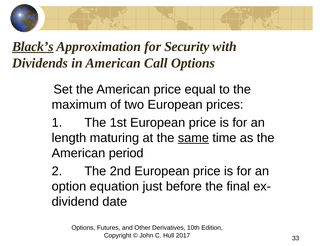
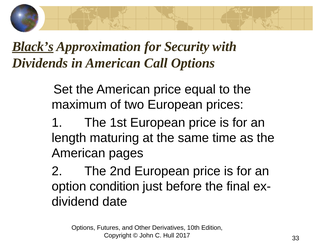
same underline: present -> none (193, 138)
period: period -> pages (126, 153)
equation: equation -> condition (114, 186)
